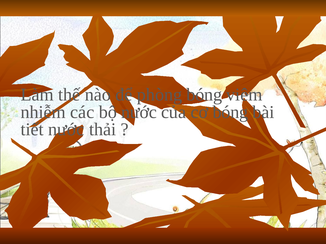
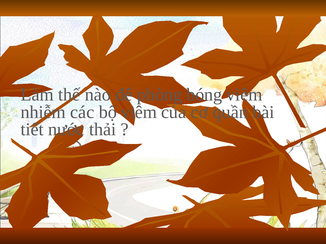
bộ nước: nước -> viêm (139, 112)
cơ bóng: bóng -> quần (230, 112)
